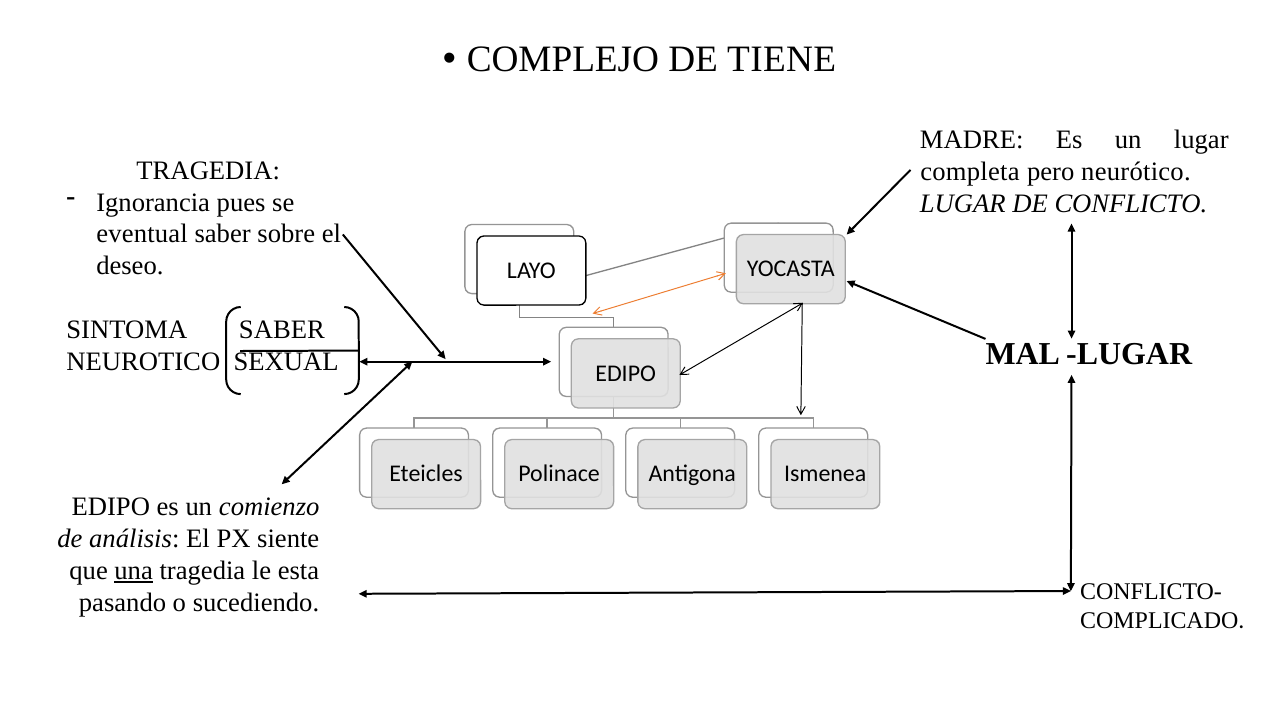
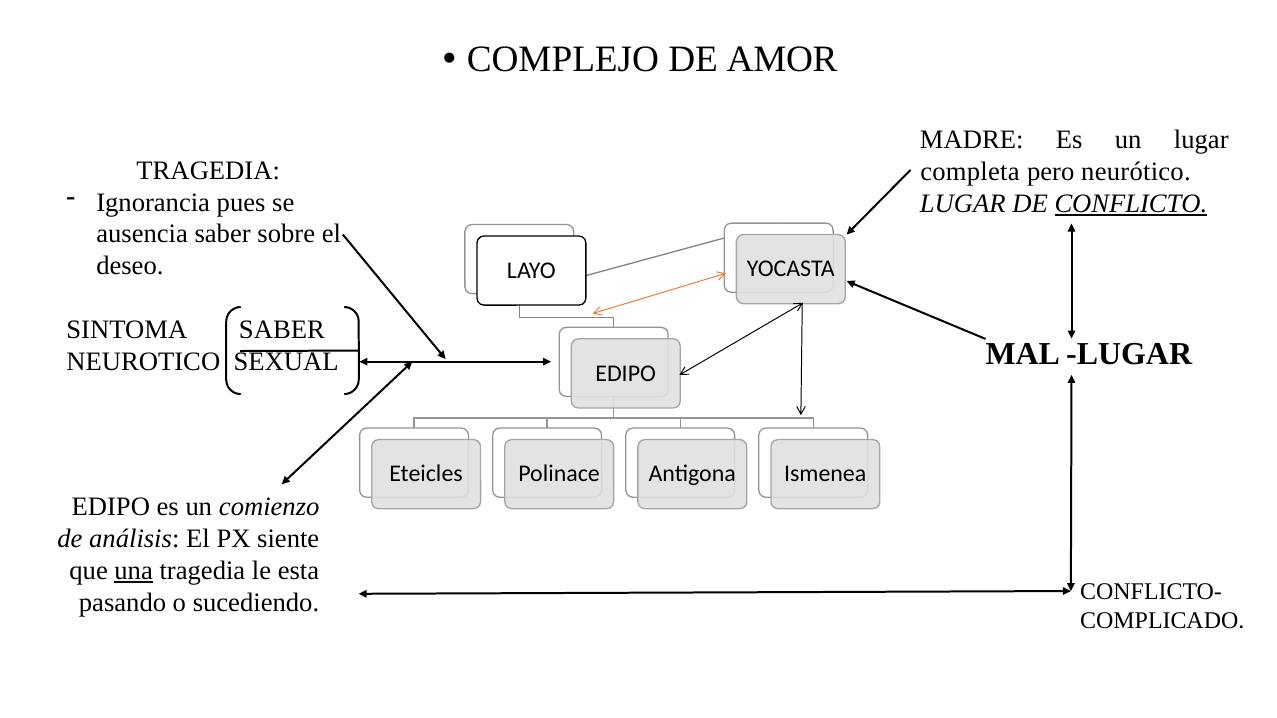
TIENE: TIENE -> AMOR (782, 60)
CONFLICTO underline: none -> present (1131, 204)
eventual: eventual -> ausencia (142, 234)
